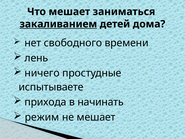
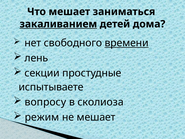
времени underline: none -> present (127, 43)
ничего: ничего -> секции (42, 73)
прихода: прихода -> вопросу (45, 102)
начинать: начинать -> сколиоза (101, 102)
